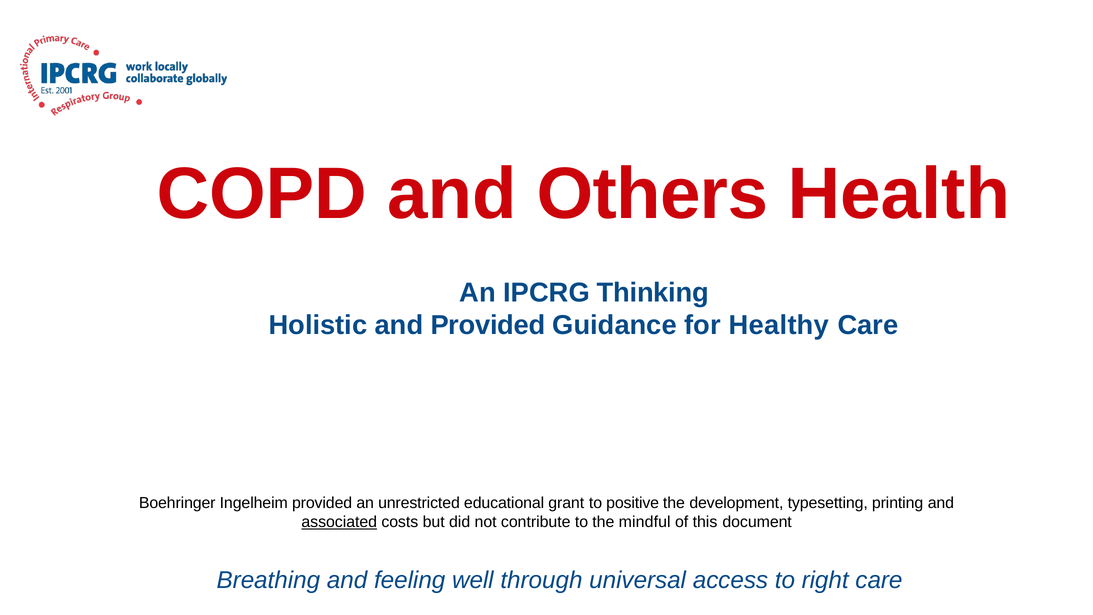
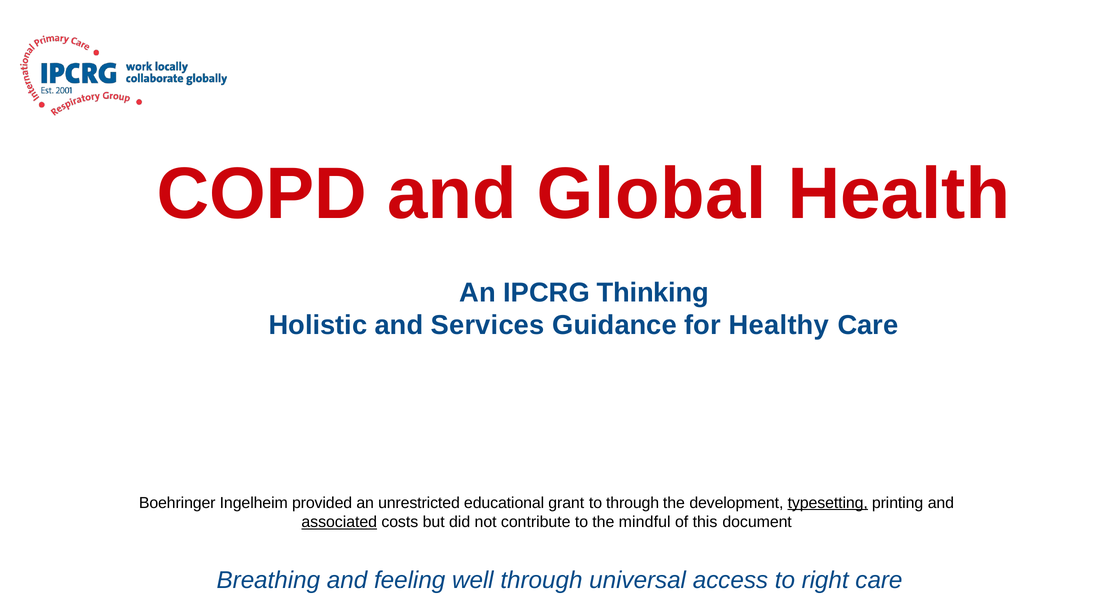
Others: Others -> Global (652, 194)
and Provided: Provided -> Services (488, 325)
to positive: positive -> through (633, 503)
typesetting underline: none -> present (828, 503)
